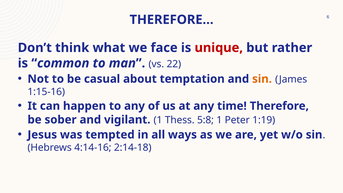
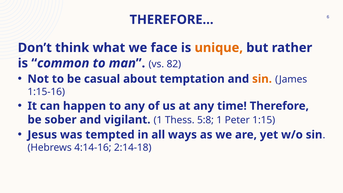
unique colour: red -> orange (219, 48)
22: 22 -> 82 (174, 64)
1:19: 1:19 -> 1:15 (264, 120)
